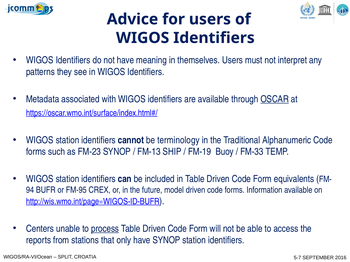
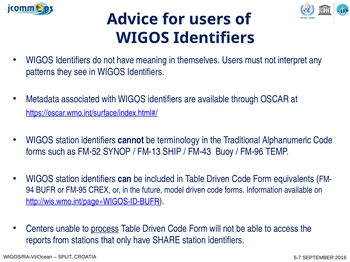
OSCAR underline: present -> none (275, 99)
FM-23: FM-23 -> FM-52 (89, 152)
FM-19: FM-19 -> FM-43 (200, 152)
FM-33: FM-33 -> FM-96 (252, 152)
have SYNOP: SYNOP -> SHARE (166, 241)
